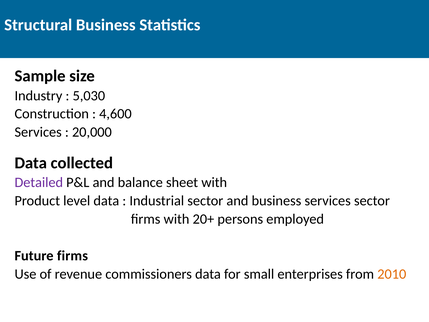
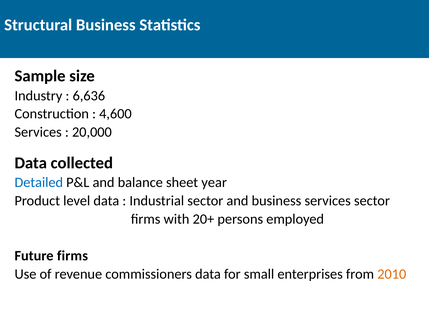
5,030: 5,030 -> 6,636 (89, 96)
Detailed colour: purple -> blue (39, 182)
sheet with: with -> year (214, 182)
